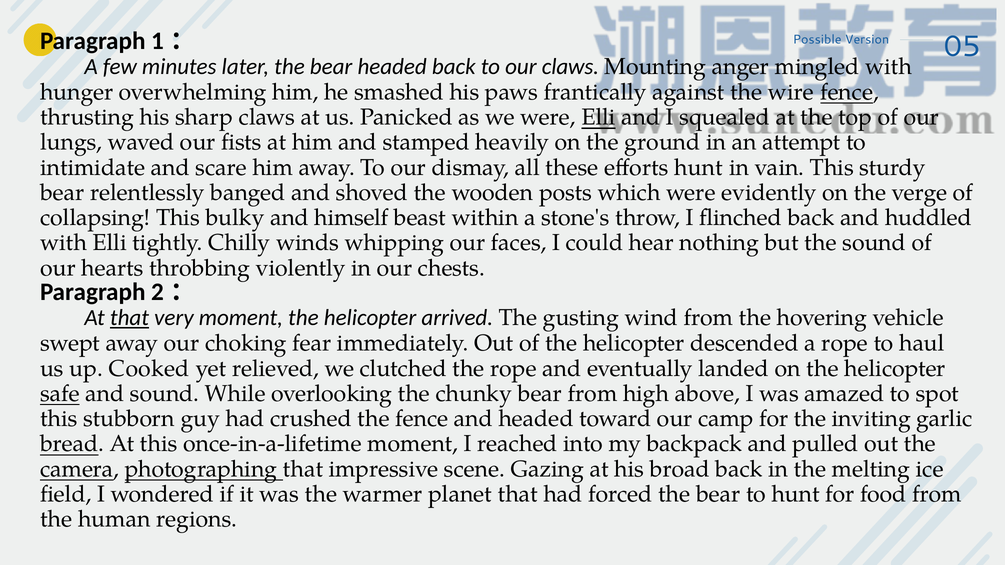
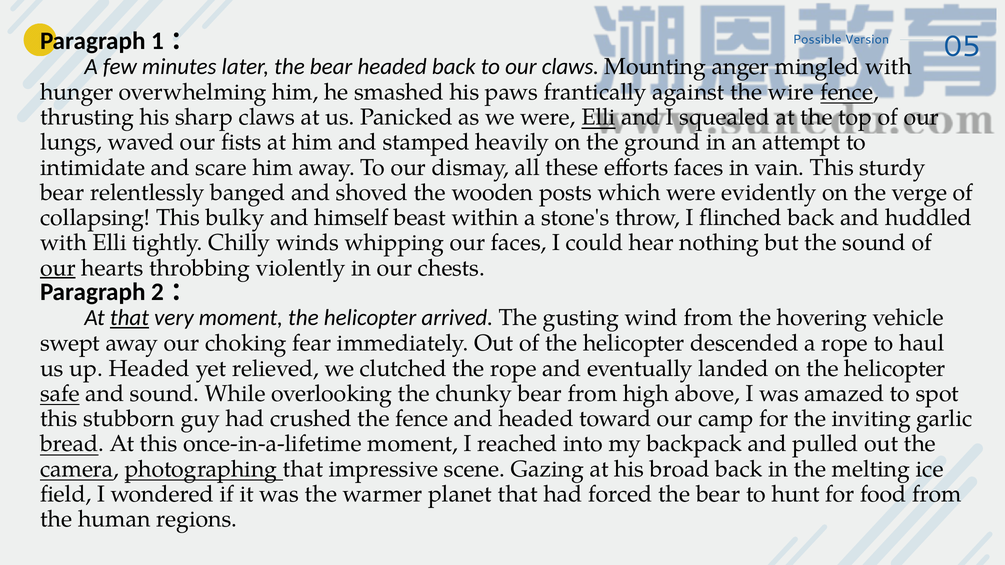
efforts hunt: hunt -> faces (699, 168)
our underline: none -> present (58, 268)
up Cooked: Cooked -> Headed (149, 369)
